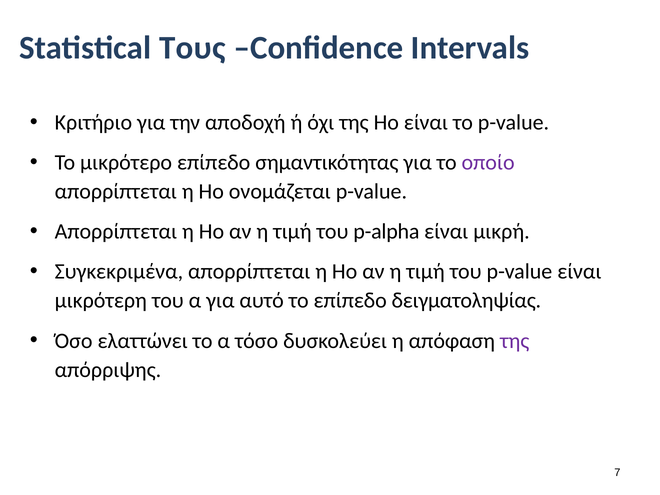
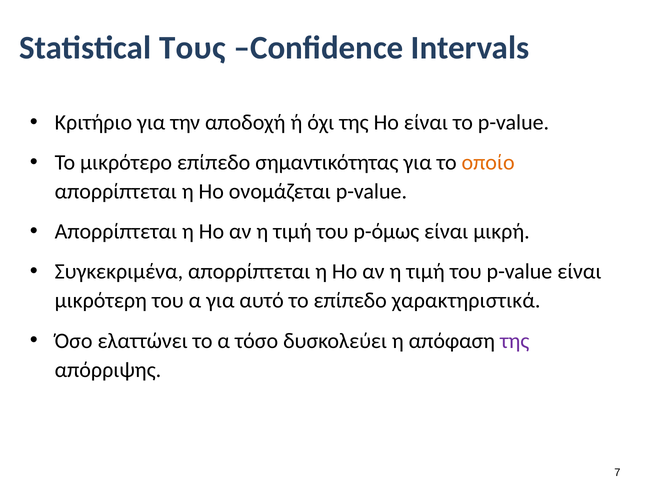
οποίο colour: purple -> orange (488, 163)
p-alpha: p-alpha -> p-όμως (386, 232)
δειγματοληψίας: δειγματοληψίας -> χαρακτηριστικά (466, 301)
